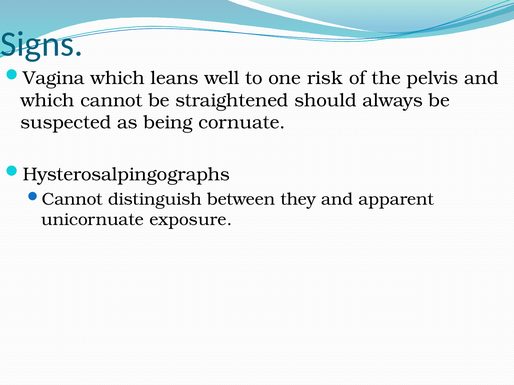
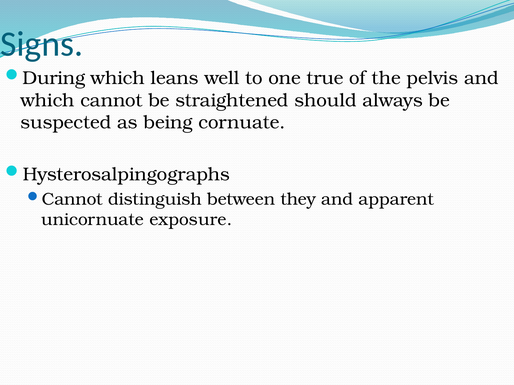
Vagina: Vagina -> During (54, 78)
risk: risk -> true (325, 78)
